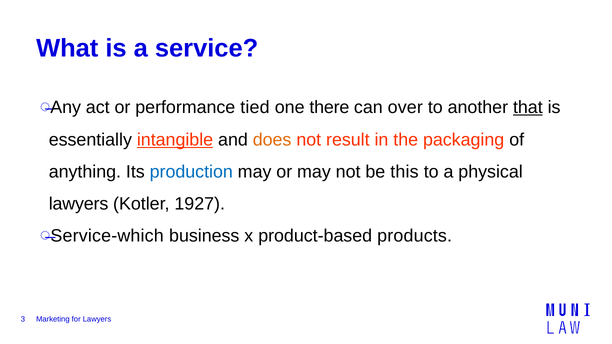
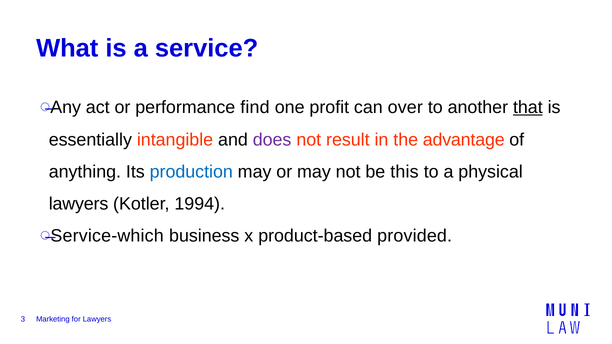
tied: tied -> find (255, 108)
there: there -> profit (329, 108)
intangible underline: present -> none (175, 140)
does colour: orange -> purple (272, 140)
packaging: packaging -> advantage (464, 140)
1927: 1927 -> 1994 (200, 204)
products: products -> provided (415, 236)
